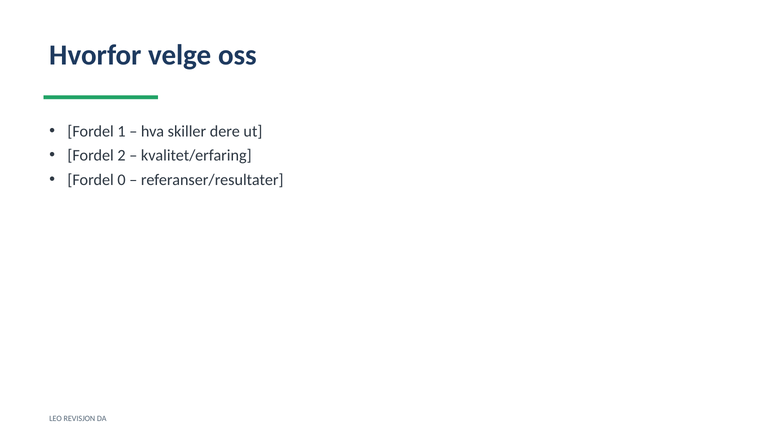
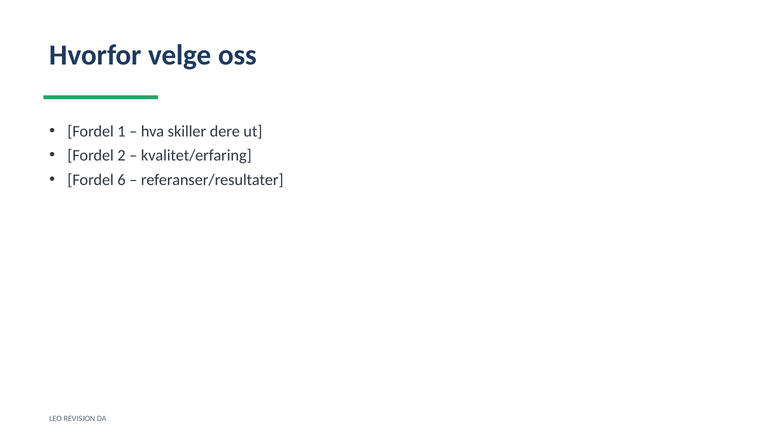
0: 0 -> 6 (122, 180)
